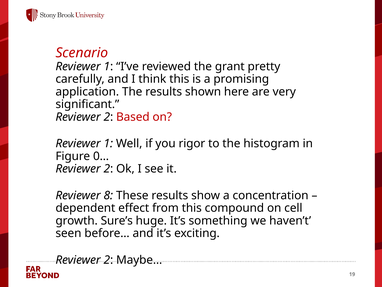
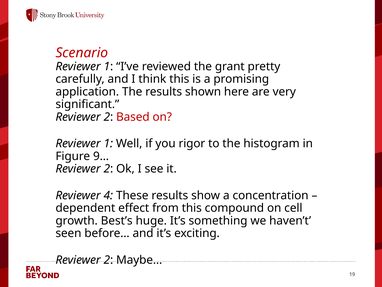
0…: 0… -> 9… (101, 156)
8: 8 -> 4 (108, 195)
Sure’s: Sure’s -> Best’s (117, 220)
